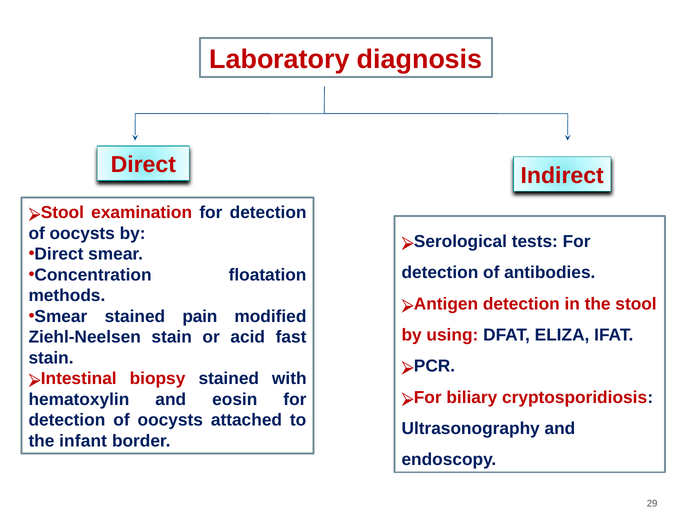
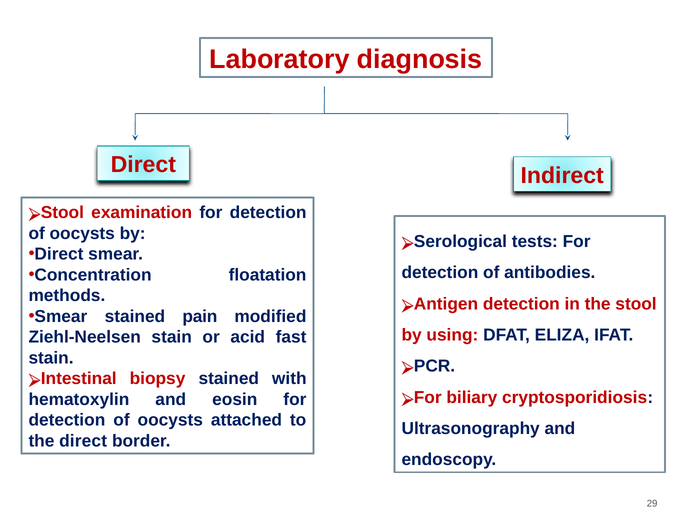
the infant: infant -> direct (83, 441)
